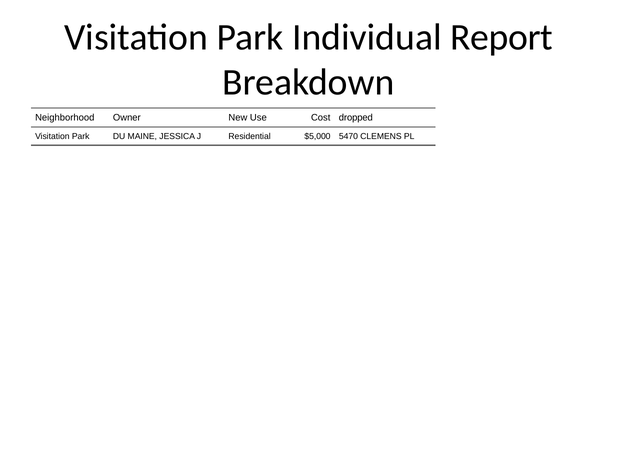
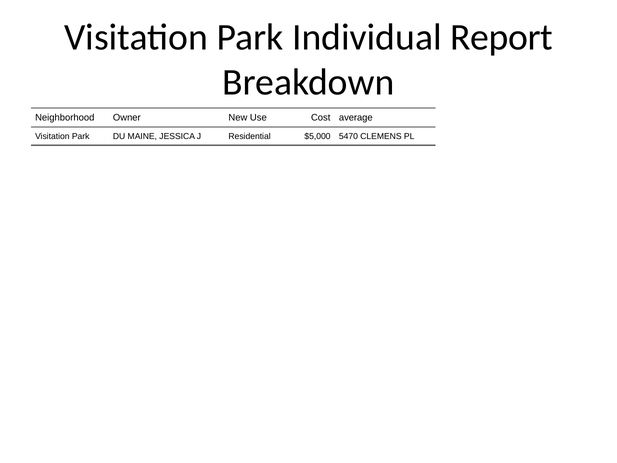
dropped: dropped -> average (356, 118)
